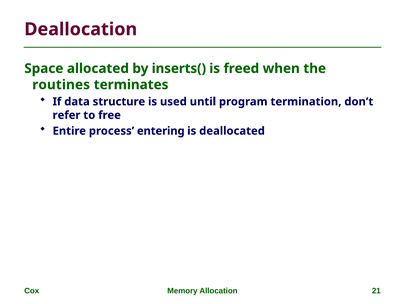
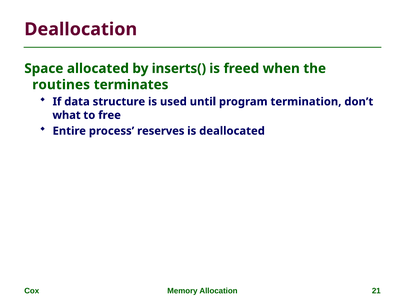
refer: refer -> what (67, 115)
entering: entering -> reserves (161, 131)
